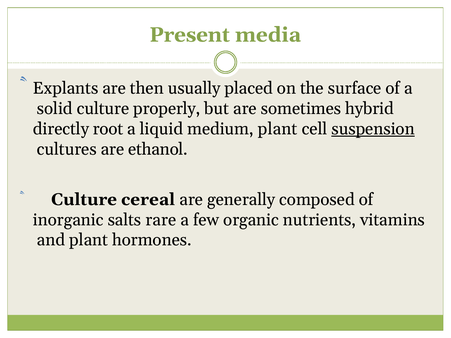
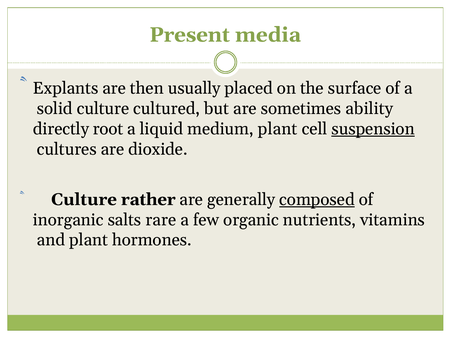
properly: properly -> cultured (167, 109)
hybrid: hybrid -> ability (369, 109)
ethanol: ethanol -> dioxide (158, 149)
cereal: cereal -> rather (148, 200)
composed underline: none -> present (317, 200)
